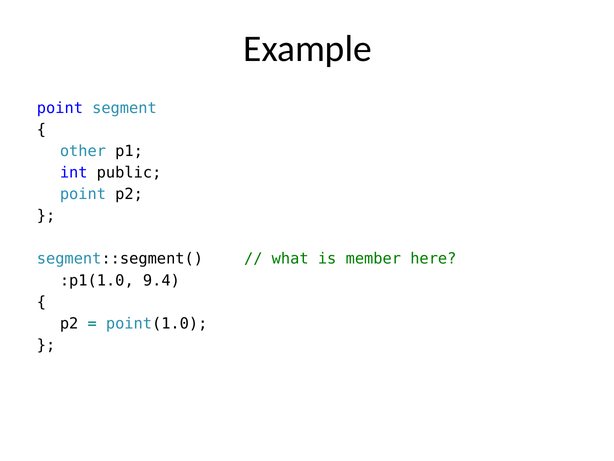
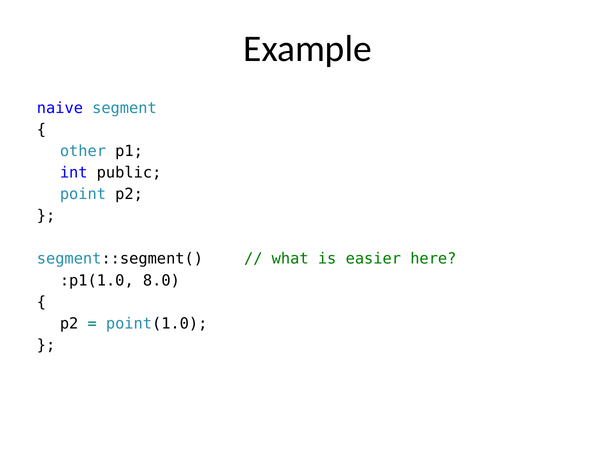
point: point -> naive (60, 108)
member: member -> easier (373, 259)
9.4: 9.4 -> 8.0 (161, 280)
